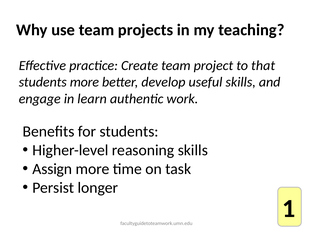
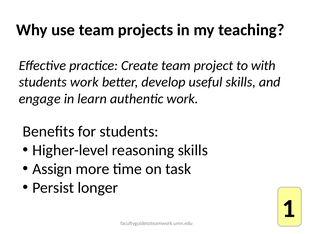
that: that -> with (263, 66)
students more: more -> work (84, 82)
